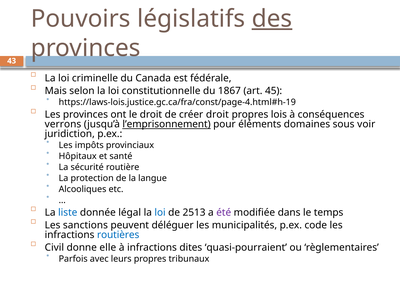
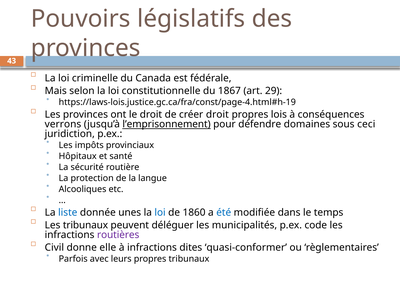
des underline: present -> none (272, 19)
45: 45 -> 29 (274, 91)
éléments: éléments -> défendre (260, 124)
voir: voir -> ceci (366, 124)
légal: légal -> unes (130, 212)
2513: 2513 -> 1860 (194, 212)
été colour: purple -> blue (224, 212)
Les sanctions: sanctions -> tribunaux (86, 225)
routières colour: blue -> purple (118, 235)
quasi-pourraient: quasi-pourraient -> quasi-conformer (246, 247)
